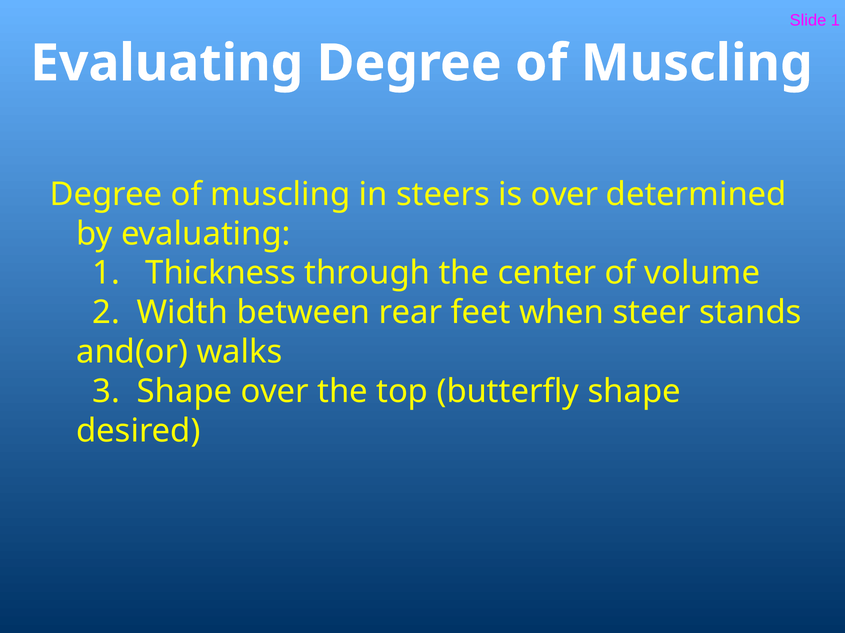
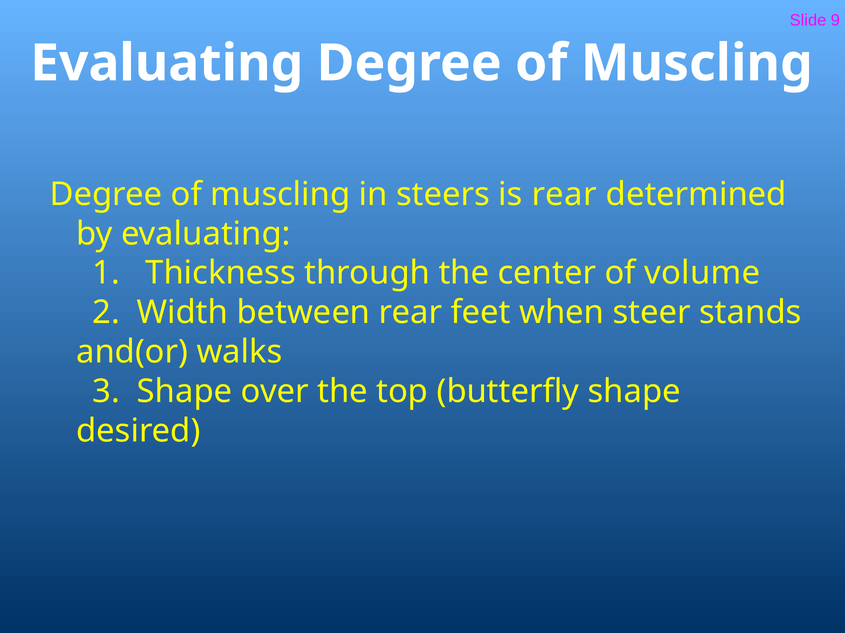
Slide 1: 1 -> 9 (835, 20)
is over: over -> rear (564, 195)
